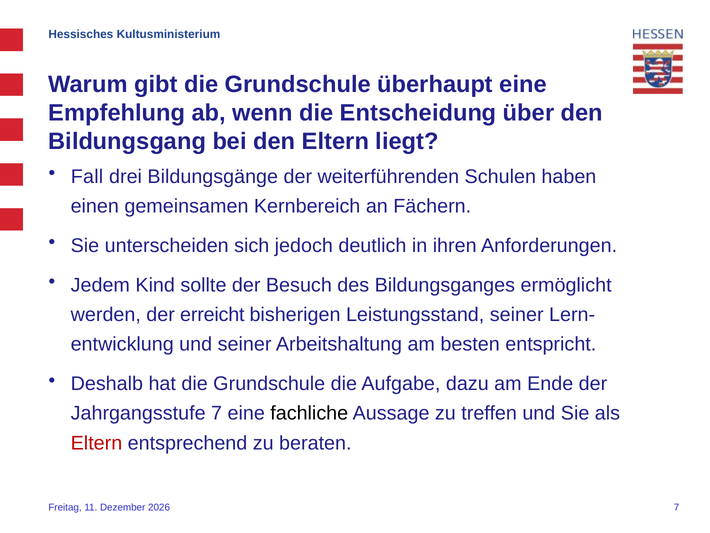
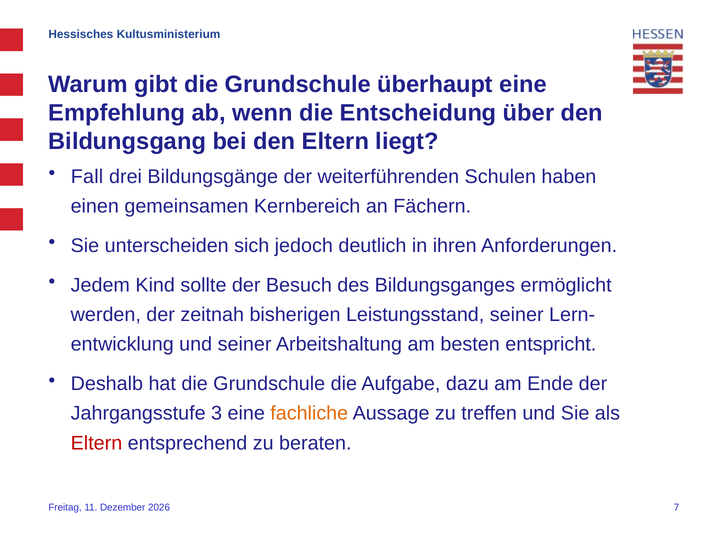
erreicht: erreicht -> zeitnah (212, 314)
Jahrgangsstufe 7: 7 -> 3 (217, 413)
fachliche colour: black -> orange (309, 413)
